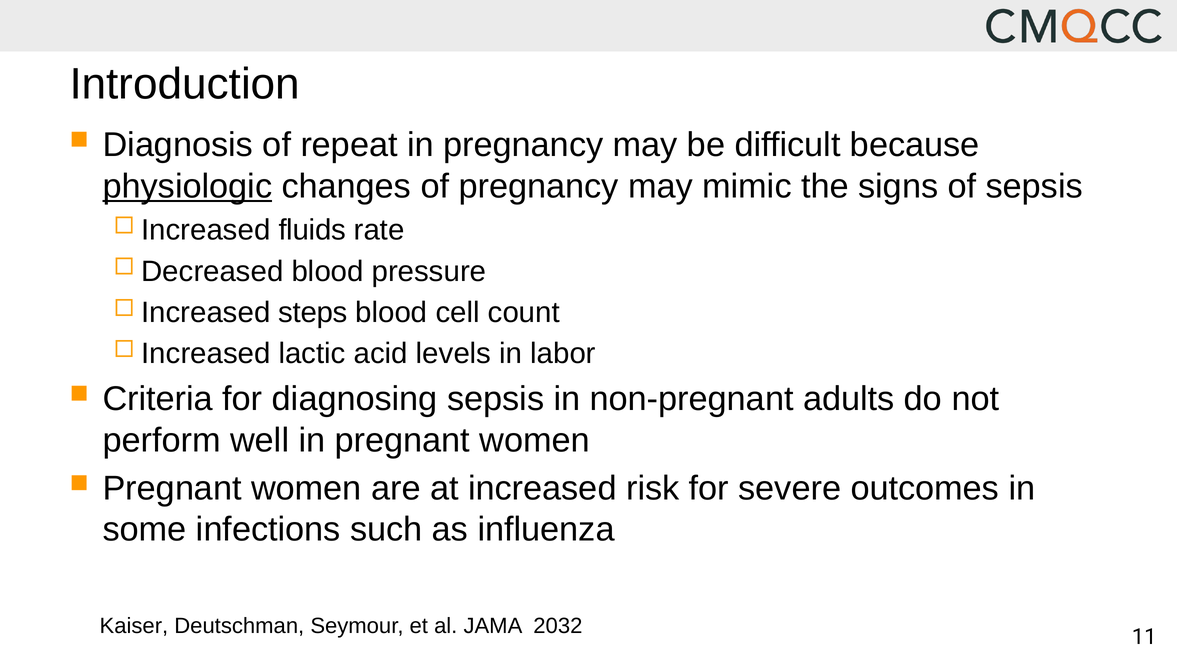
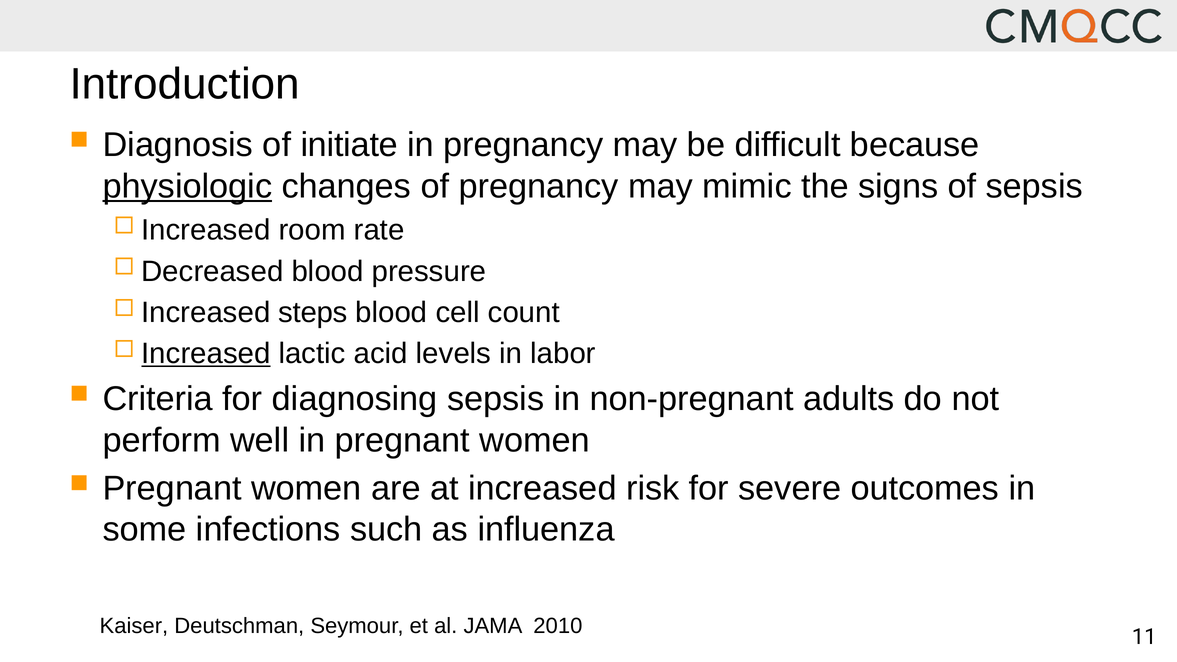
repeat: repeat -> initiate (349, 145)
fluids: fluids -> room (312, 230)
Increased underline: none -> present (206, 354)
2032: 2032 -> 2010 (558, 626)
